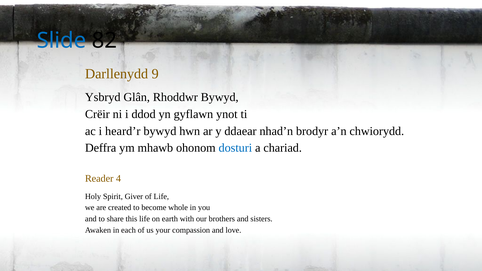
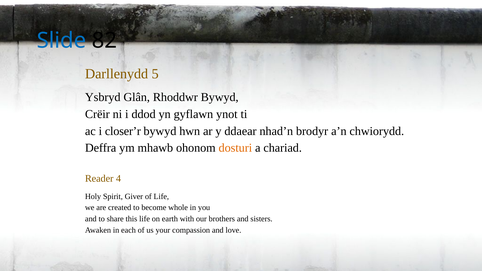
9: 9 -> 5 (155, 74)
heard’r: heard’r -> closer’r (123, 131)
dosturi colour: blue -> orange (235, 148)
